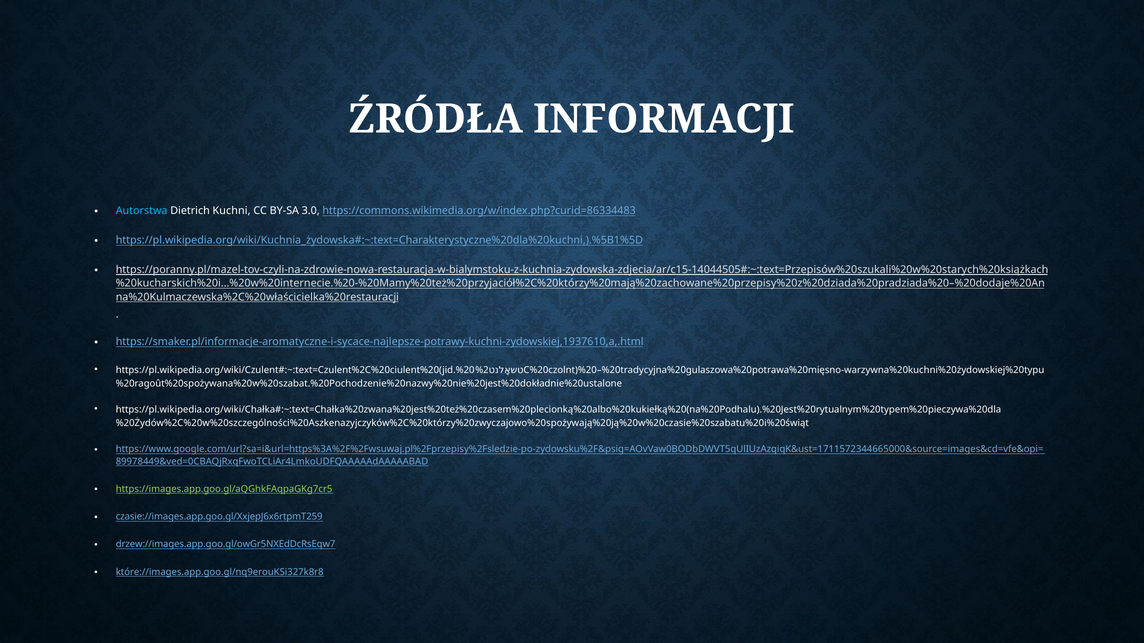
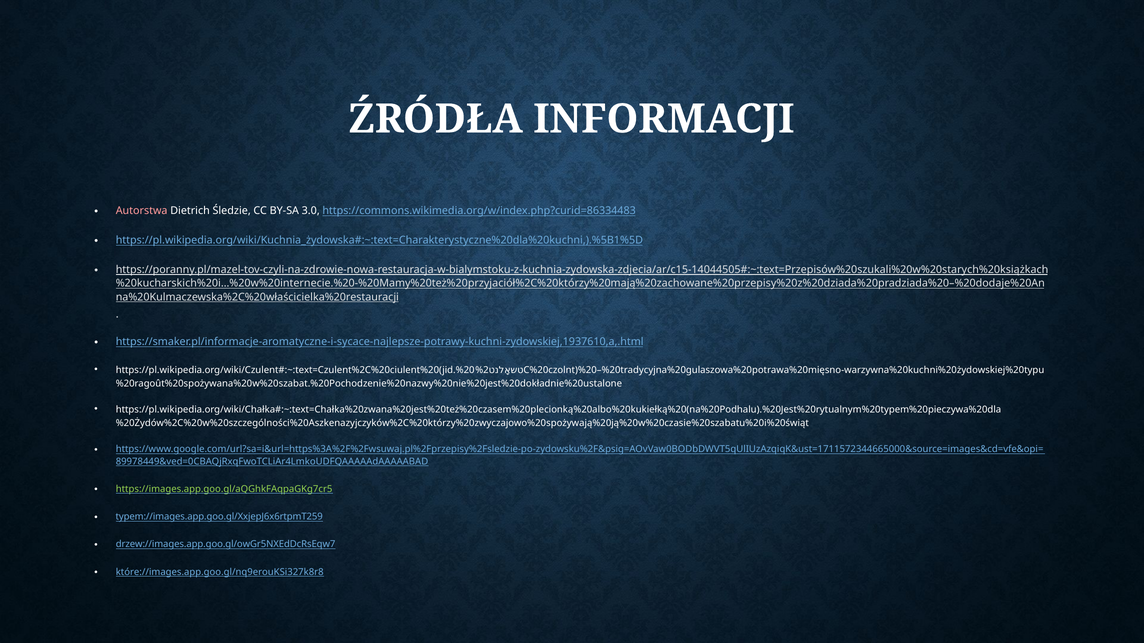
Autorstwa colour: light blue -> pink (142, 211)
Kuchni: Kuchni -> Śledzie (232, 211)
czasie://images.app.goo.gl/XxjepJ6x6rtpmT259: czasie://images.app.goo.gl/XxjepJ6x6rtpmT259 -> typem://images.app.goo.gl/XxjepJ6x6rtpmT259 (219, 517)
